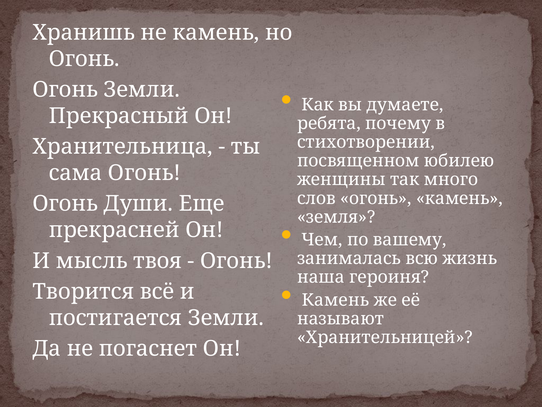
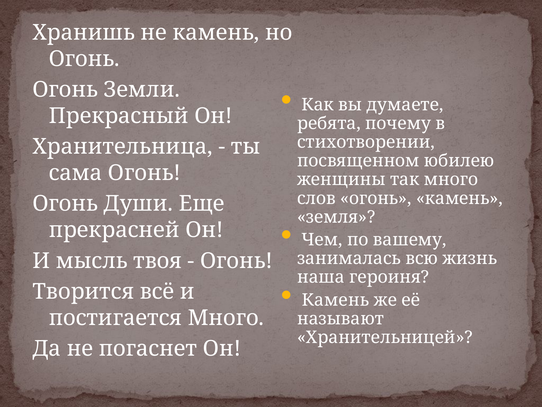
постигается Земли: Земли -> Много (226, 317)
